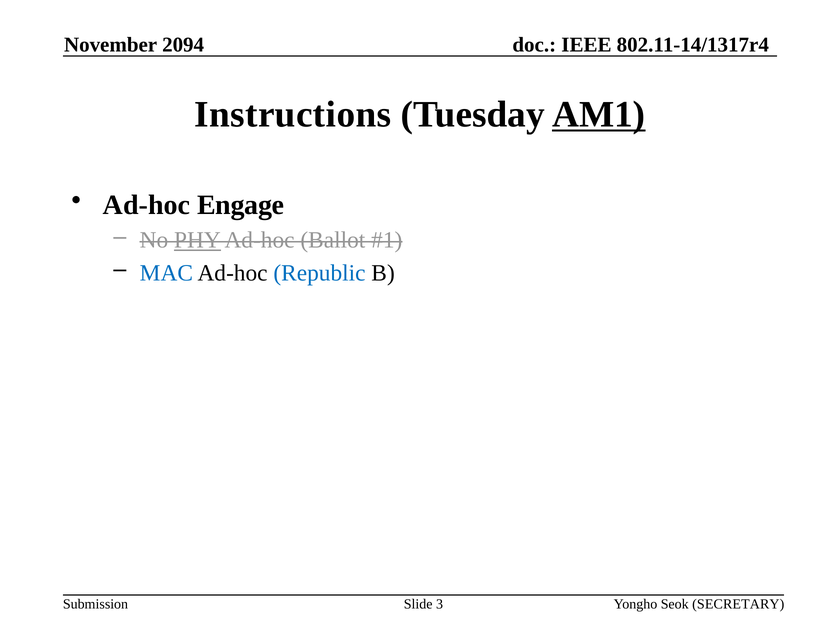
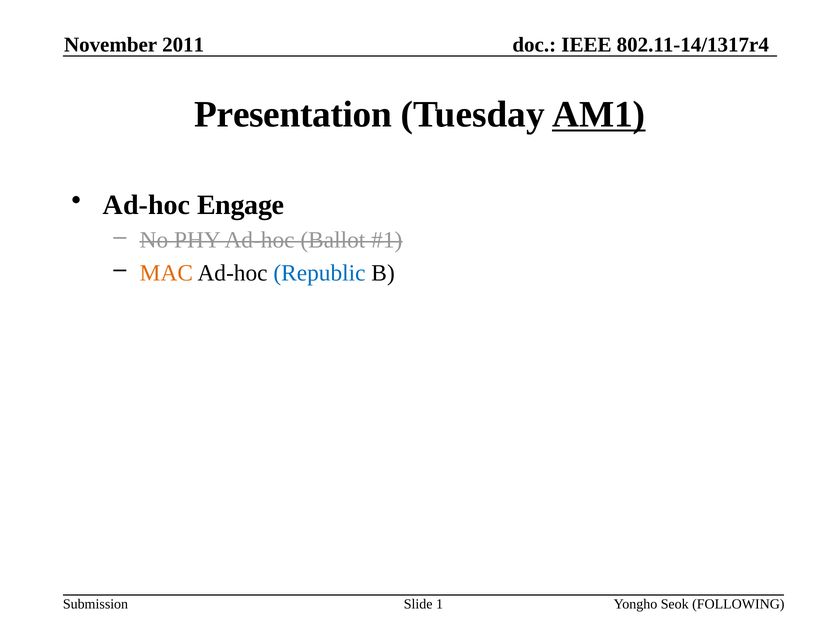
2094: 2094 -> 2011 (183, 45)
Instructions: Instructions -> Presentation (293, 115)
PHY underline: present -> none (197, 240)
MAC colour: blue -> orange (166, 273)
3: 3 -> 1 (440, 604)
SECRETARY: SECRETARY -> FOLLOWING (738, 604)
